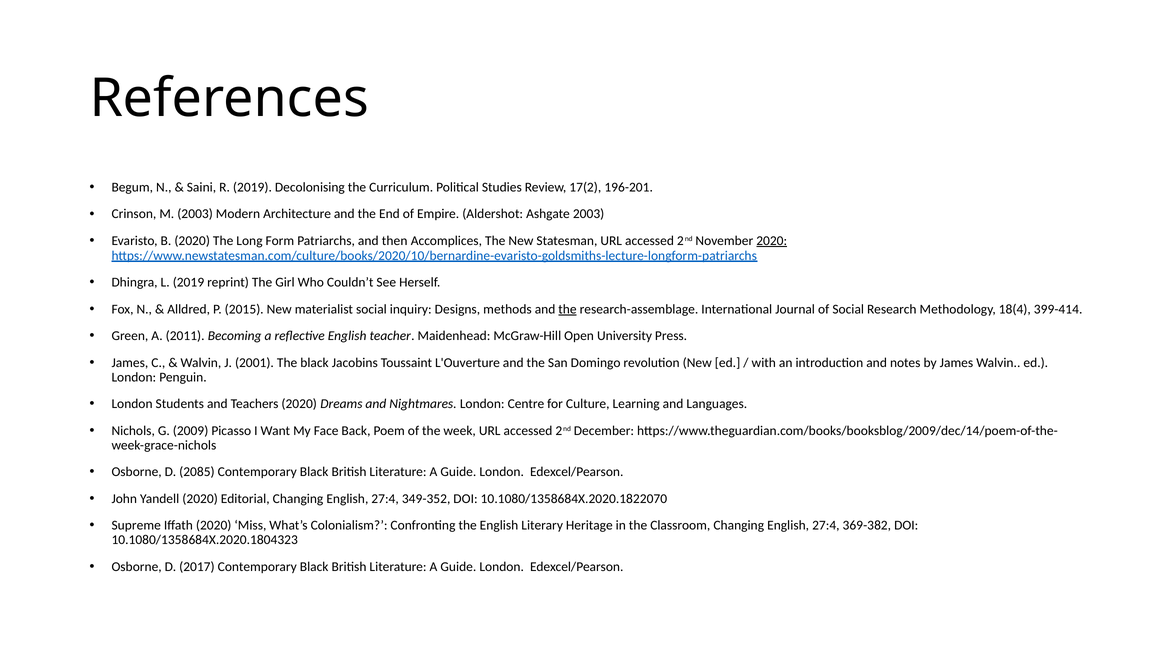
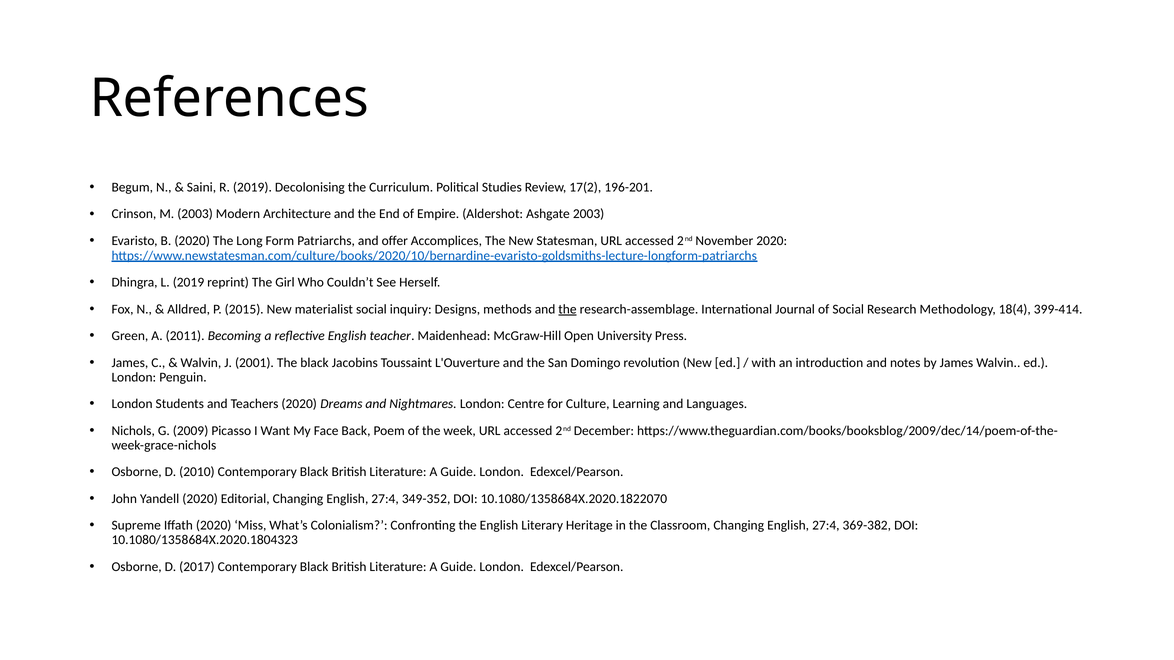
then: then -> offer (395, 241)
2020 underline: present -> none (772, 241)
2085: 2085 -> 2010 (197, 472)
